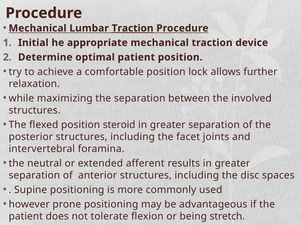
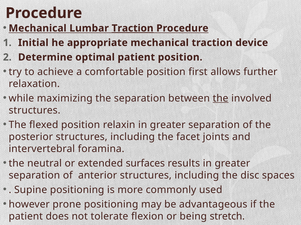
lock: lock -> first (198, 72)
the underline: none -> present (221, 99)
steroid: steroid -> relaxin (119, 125)
afferent: afferent -> surfaces (145, 164)
